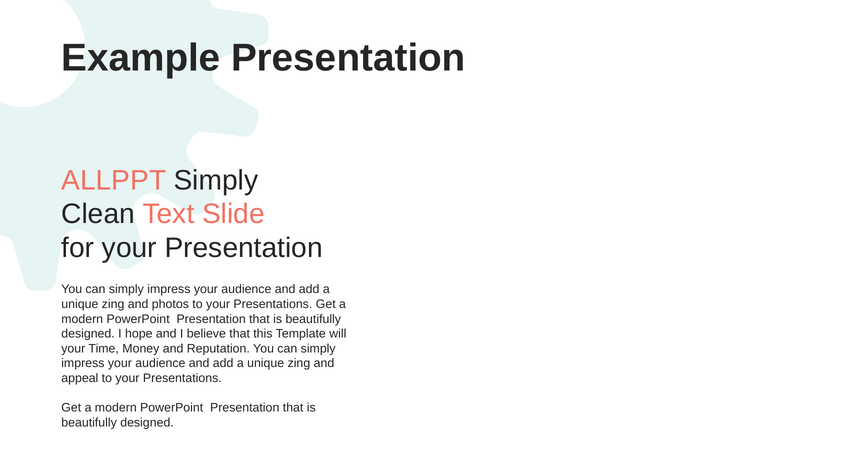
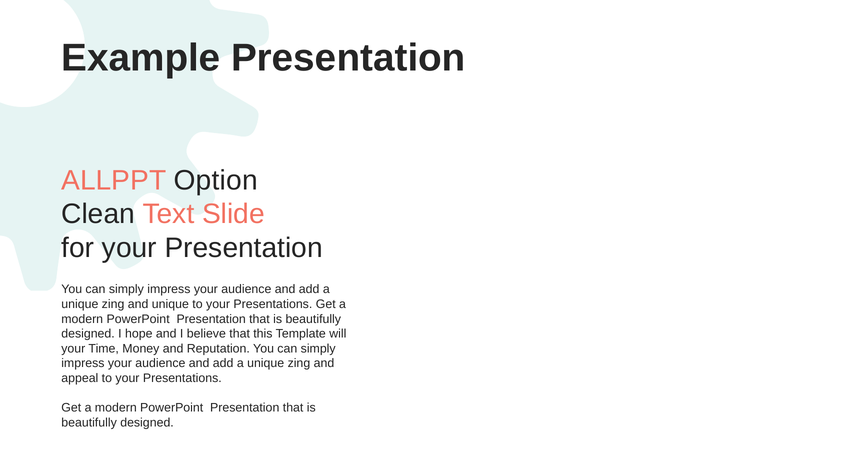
ALLPPT Simply: Simply -> Option (216, 180)
and photos: photos -> unique (170, 304)
